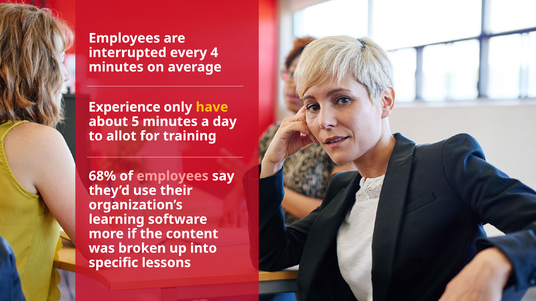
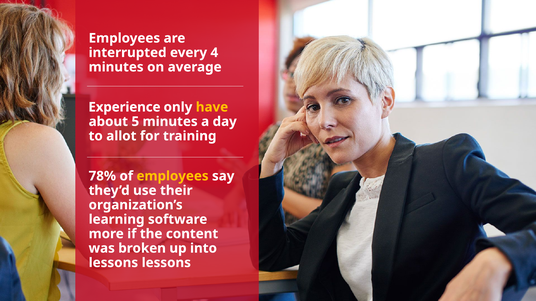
68%: 68% -> 78% (102, 176)
employees colour: pink -> yellow (173, 176)
specific: specific -> lessons (113, 263)
